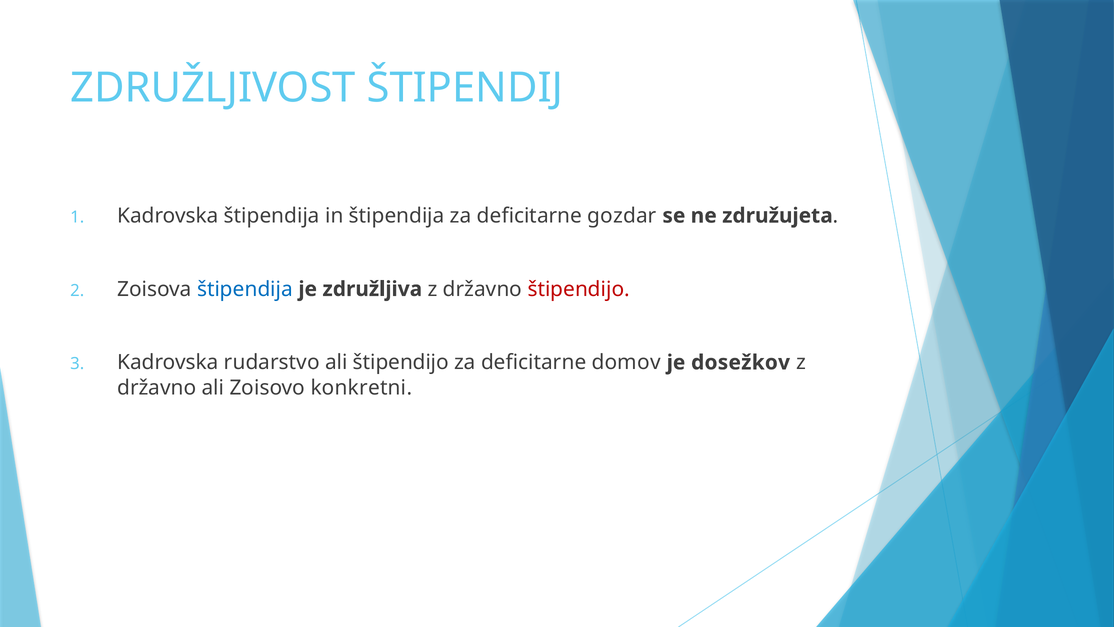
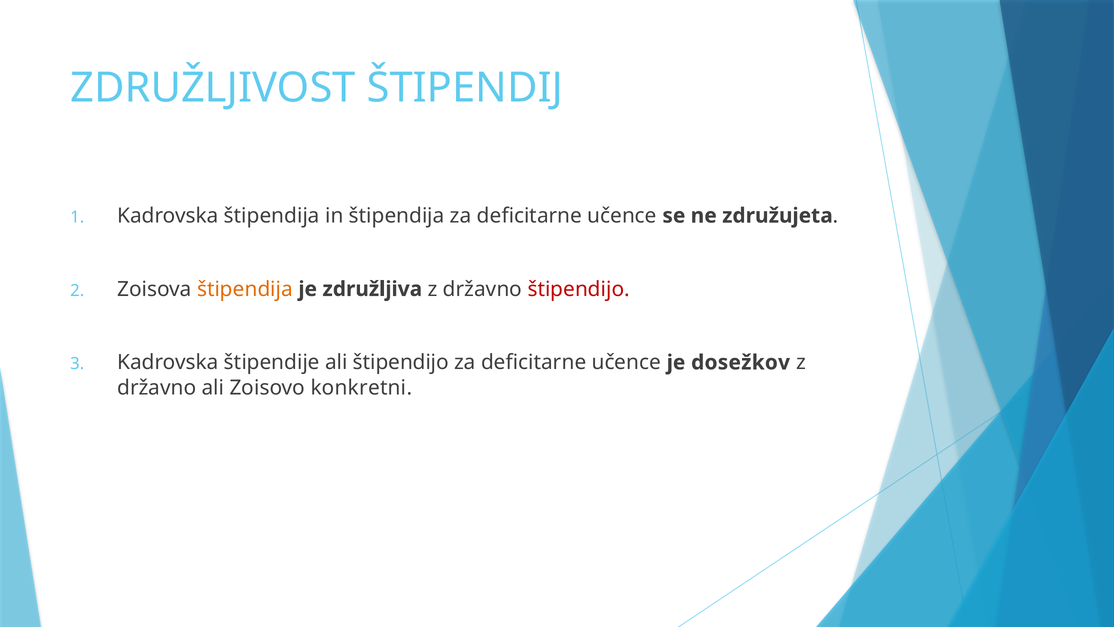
štipendija za deficitarne gozdar: gozdar -> učence (622, 216)
štipendija colour: blue -> orange (245, 289)
rudarstvo: rudarstvo -> štipendije (272, 362)
domov: domov -> učence (626, 362)
